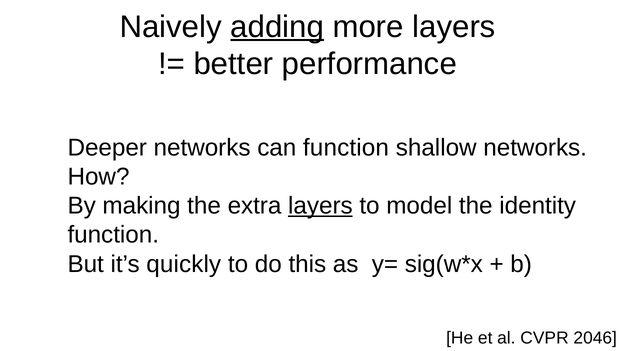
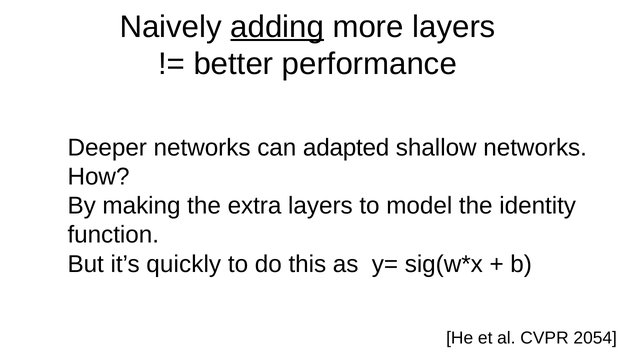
can function: function -> adapted (346, 148)
layers underline: present -> none (320, 206)
2046: 2046 -> 2054 (595, 338)
